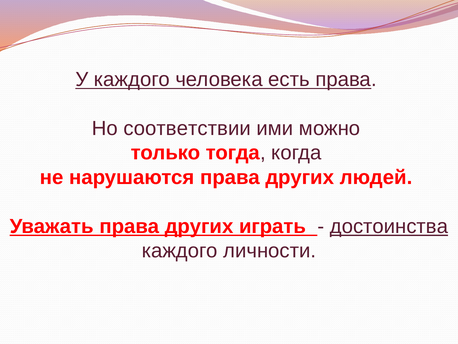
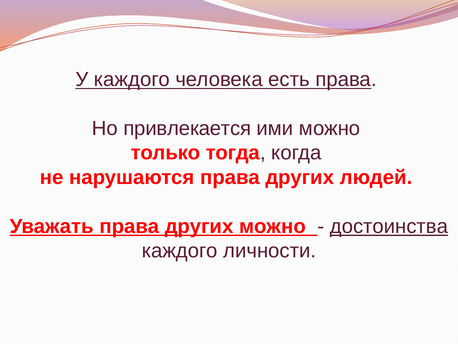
соответствии: соответствии -> привлекается (187, 128)
других играть: играть -> можно (272, 226)
